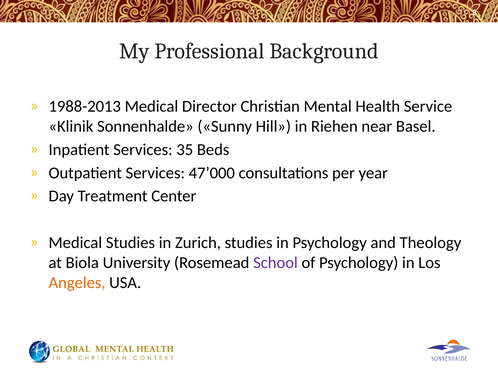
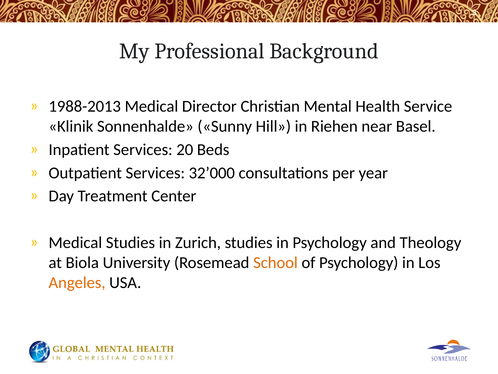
35: 35 -> 20 (185, 149)
47’000: 47’000 -> 32’000 (212, 173)
School colour: purple -> orange (276, 262)
